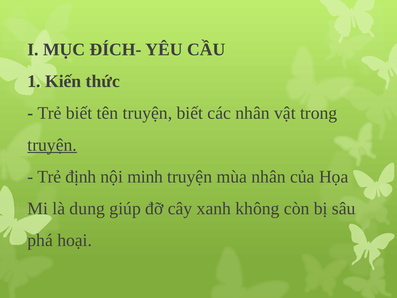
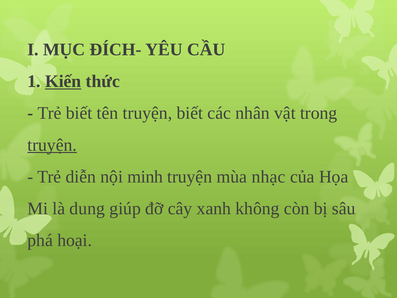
Kiến underline: none -> present (63, 81)
định: định -> diễn (81, 177)
mùa nhân: nhân -> nhạc (268, 177)
